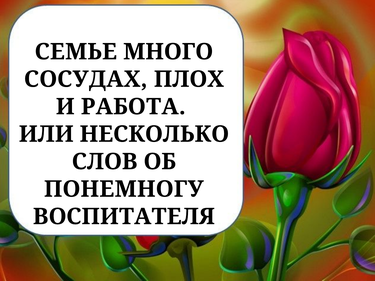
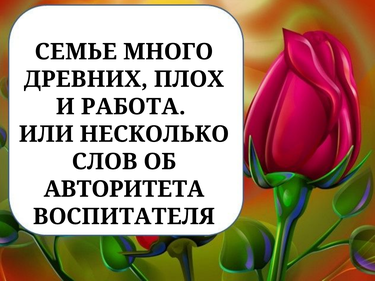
СОСУДАХ: СОСУДАХ -> ДРЕВНИХ (86, 79)
ПОНЕМНОГУ: ПОНЕМНОГУ -> АВТОРИТЕТА (124, 189)
